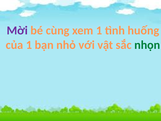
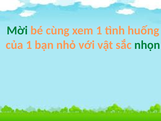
Mời colour: purple -> green (17, 30)
